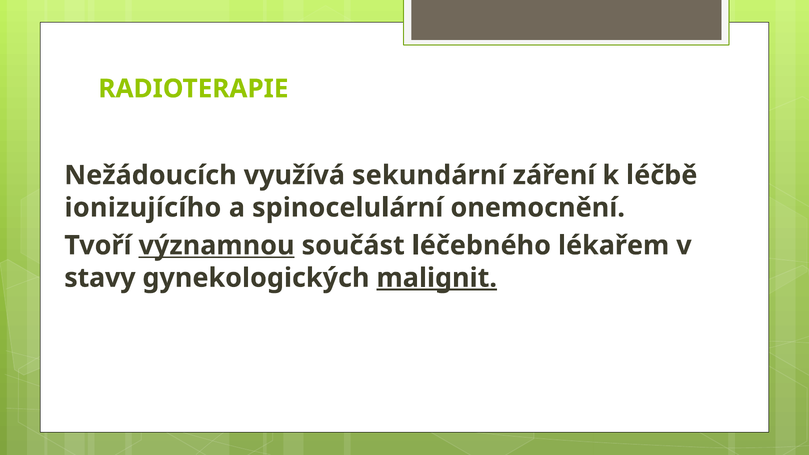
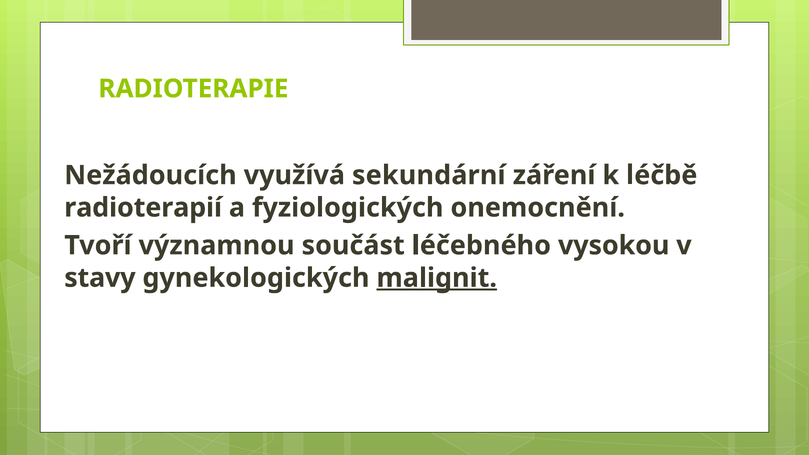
ionizujícího: ionizujícího -> radioterapií (143, 208)
spinocelulární: spinocelulární -> fyziologických (348, 208)
významnou underline: present -> none (217, 246)
lékařem: lékařem -> vysokou (614, 246)
